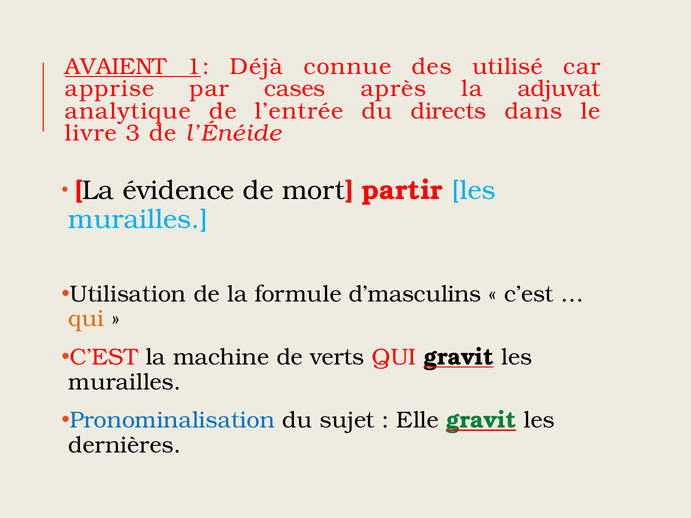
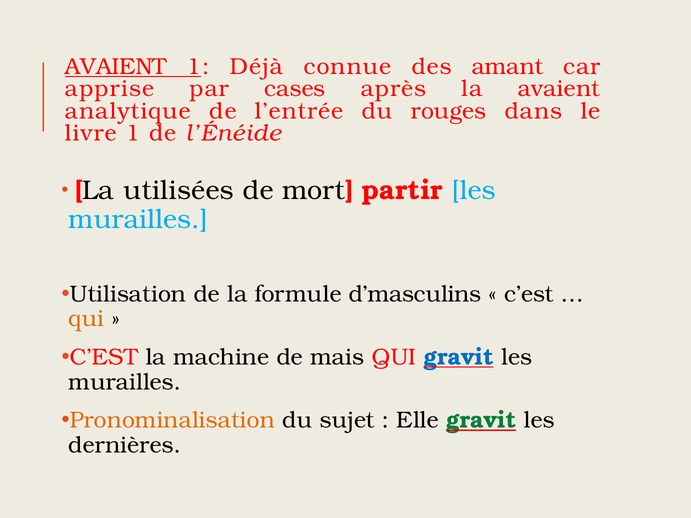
utilisé: utilisé -> amant (508, 67)
la adjuvat: adjuvat -> avaient (559, 89)
directs: directs -> rouges (448, 111)
livre 3: 3 -> 1 (133, 133)
évidence: évidence -> utilisées (178, 191)
verts: verts -> mais (337, 357)
gravit colour: black -> blue (459, 357)
Pronominalisation colour: blue -> orange (172, 421)
